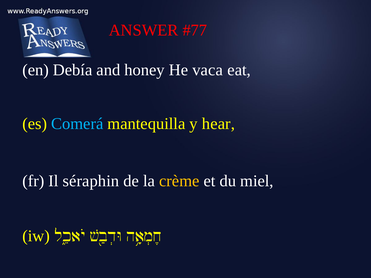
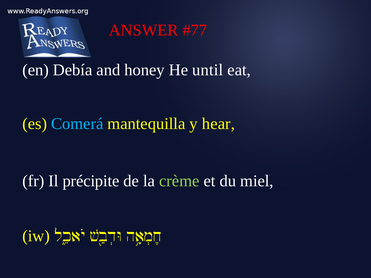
vaca: vaca -> until (208, 70)
séraphin: séraphin -> précipite (91, 181)
crème colour: yellow -> light green (179, 181)
